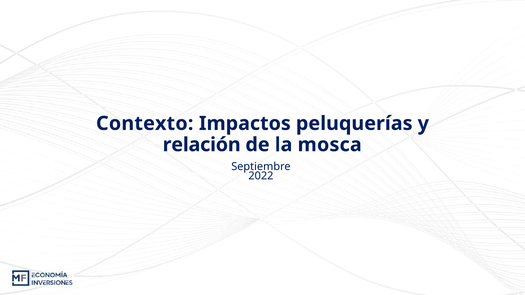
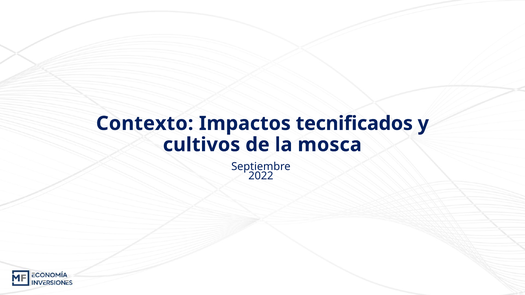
peluquerías: peluquerías -> tecnificados (354, 124)
relación: relación -> cultivos (202, 145)
